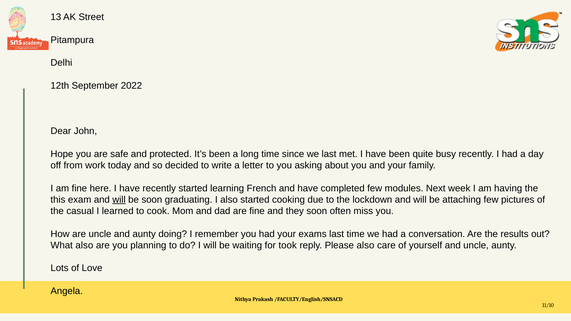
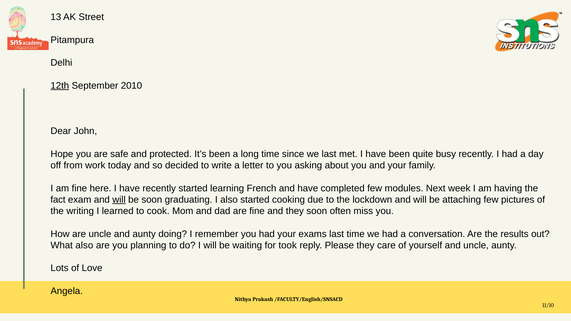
12th underline: none -> present (60, 86)
2022: 2022 -> 2010 (131, 86)
this: this -> fact (58, 200)
casual: casual -> writing (80, 211)
Please also: also -> they (366, 245)
